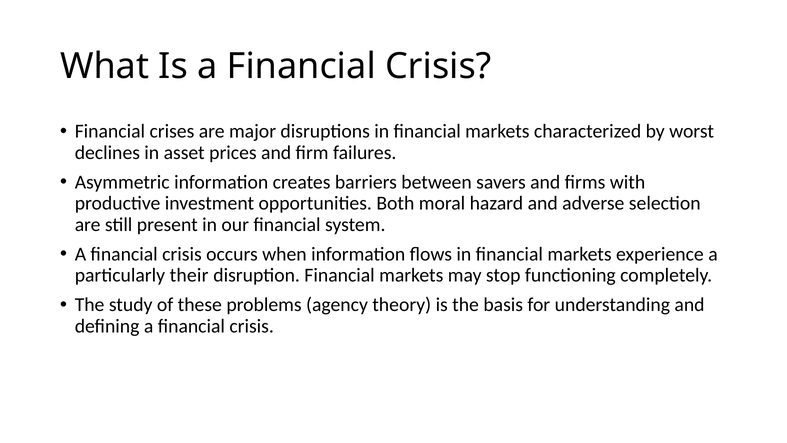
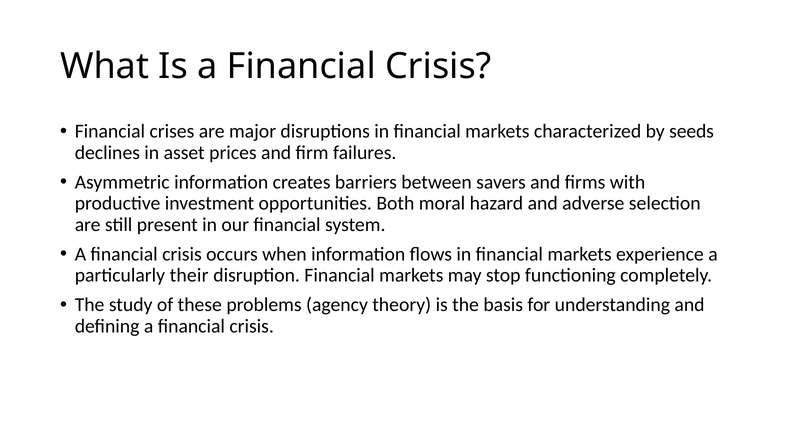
worst: worst -> seeds (692, 131)
